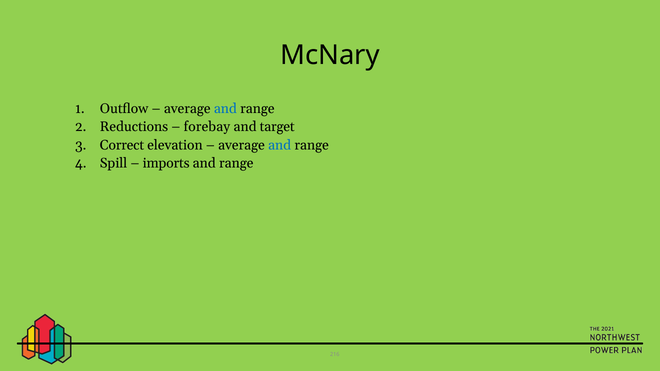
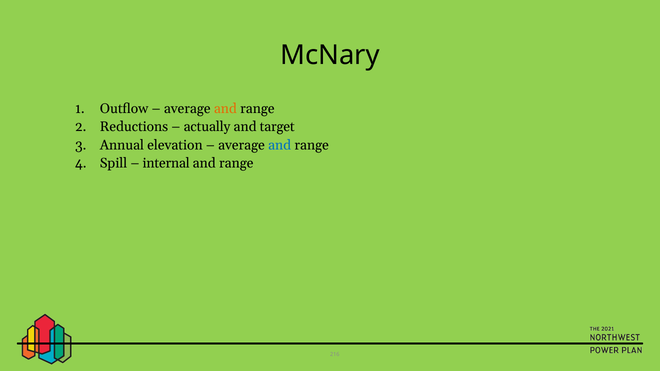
and colour: blue -> orange (225, 109)
forebay: forebay -> actually (207, 127)
Correct: Correct -> Annual (122, 145)
imports: imports -> internal (166, 163)
